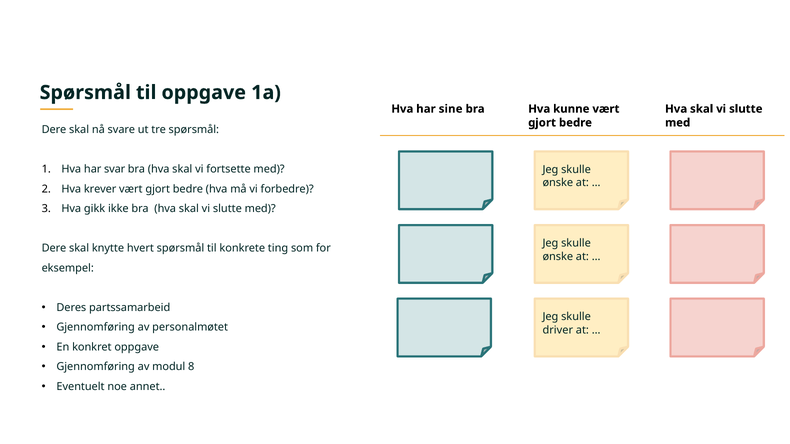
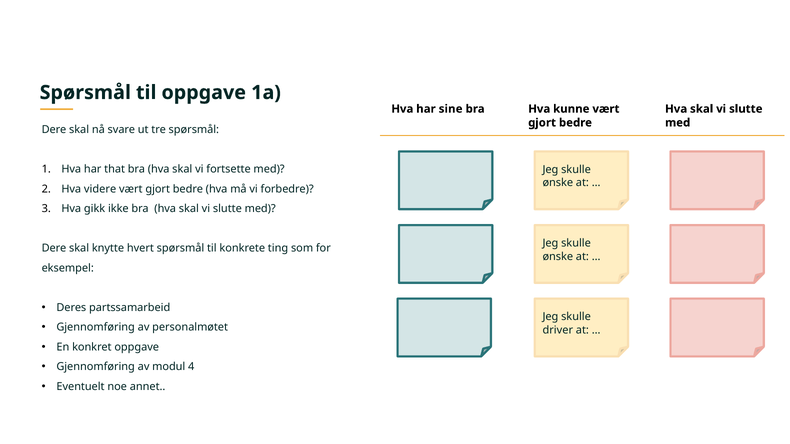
svar: svar -> that (115, 169)
krever: krever -> videre (100, 189)
8: 8 -> 4 (191, 367)
